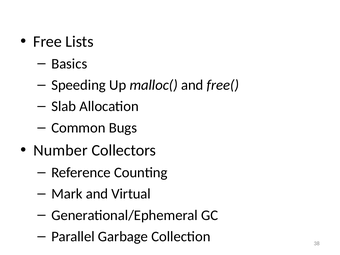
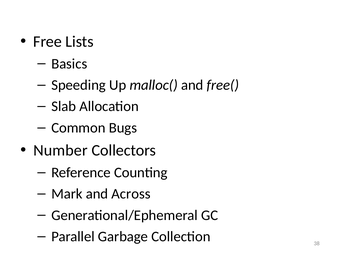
Virtual: Virtual -> Across (131, 194)
